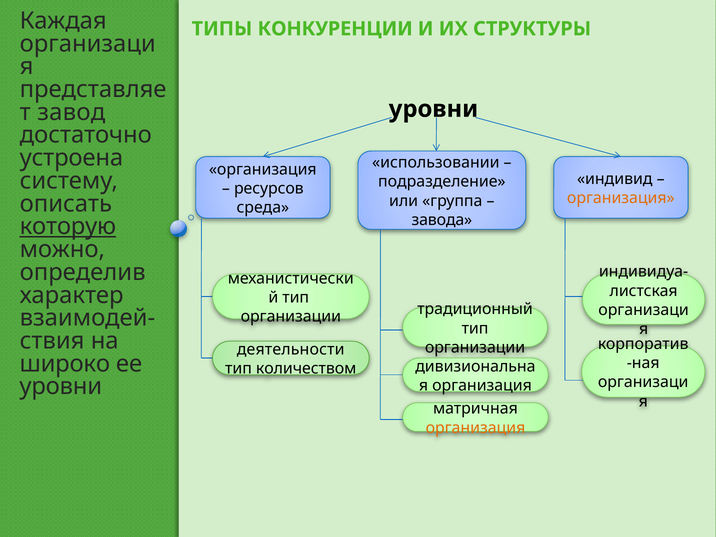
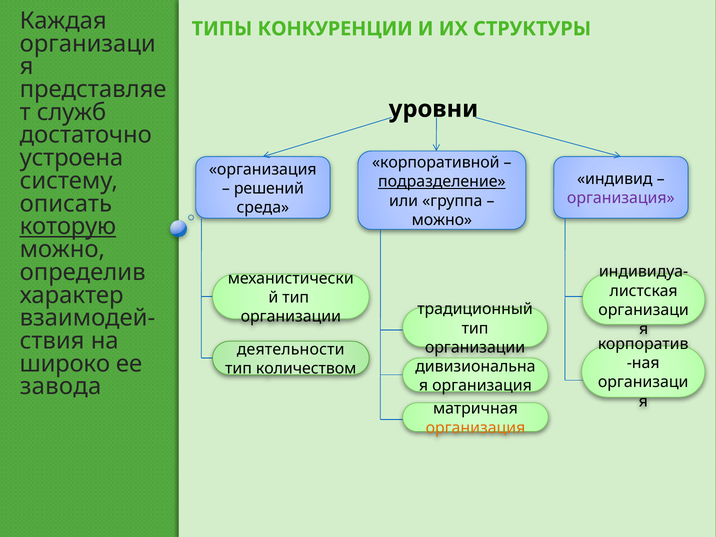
завод: завод -> служб (72, 112)
использовании: использовании -> корпоративной (436, 163)
подразделение underline: none -> present (442, 182)
ресурсов: ресурсов -> решений (269, 188)
организация colour: orange -> purple (621, 198)
завода: завода -> можно (442, 220)
уровни: уровни -> завода (61, 387)
